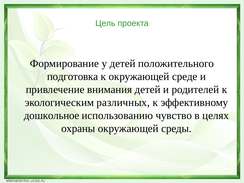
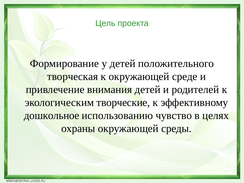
подготовка: подготовка -> творческая (73, 76)
различных: различных -> творческие (123, 103)
